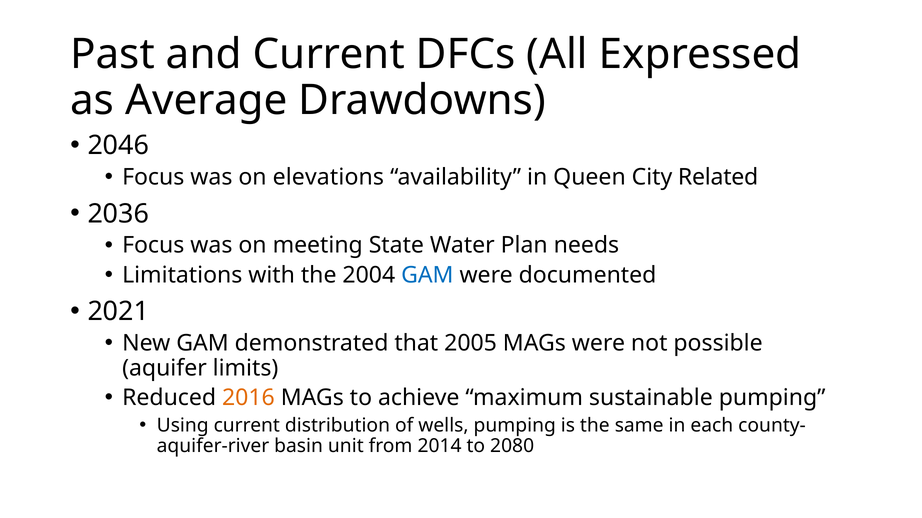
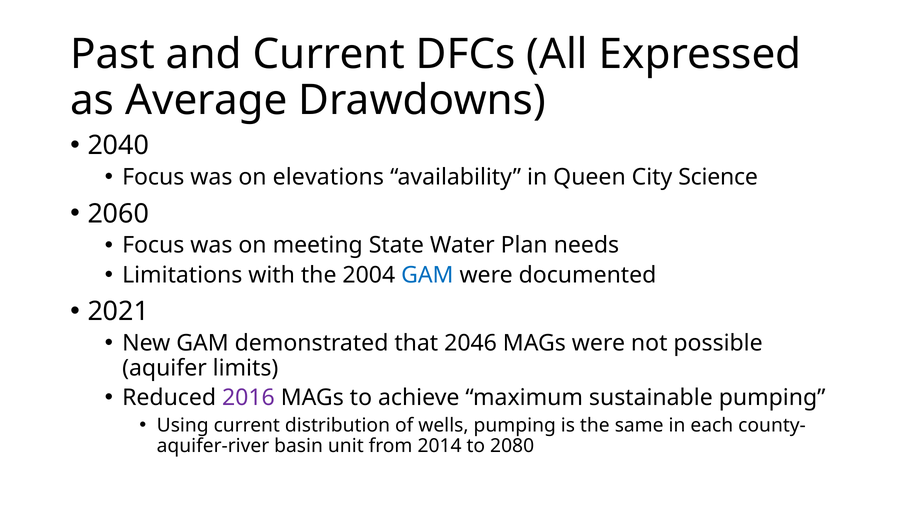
2046: 2046 -> 2040 (118, 146)
Related: Related -> Science (718, 177)
2036: 2036 -> 2060 (118, 214)
2005: 2005 -> 2046 (471, 344)
2016 colour: orange -> purple (248, 398)
